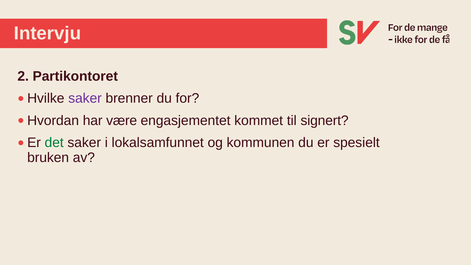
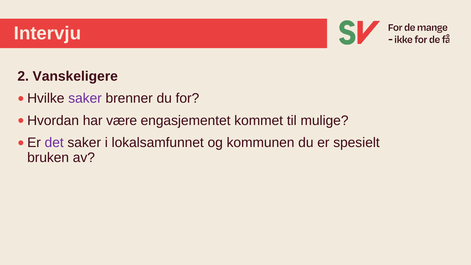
Partikontoret: Partikontoret -> Vanskeligere (75, 76)
signert: signert -> mulige (325, 121)
det colour: green -> purple (54, 143)
